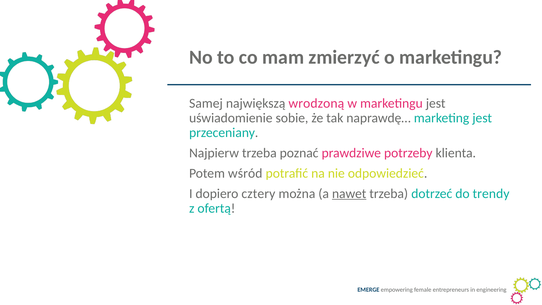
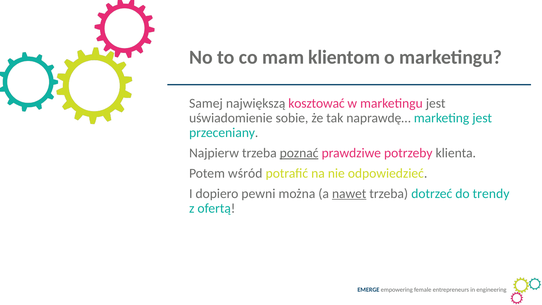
zmierzyć: zmierzyć -> klientom (344, 57)
wrodzoną: wrodzoną -> kosztować (316, 103)
poznać underline: none -> present (299, 153)
cztery: cztery -> pewni (258, 193)
